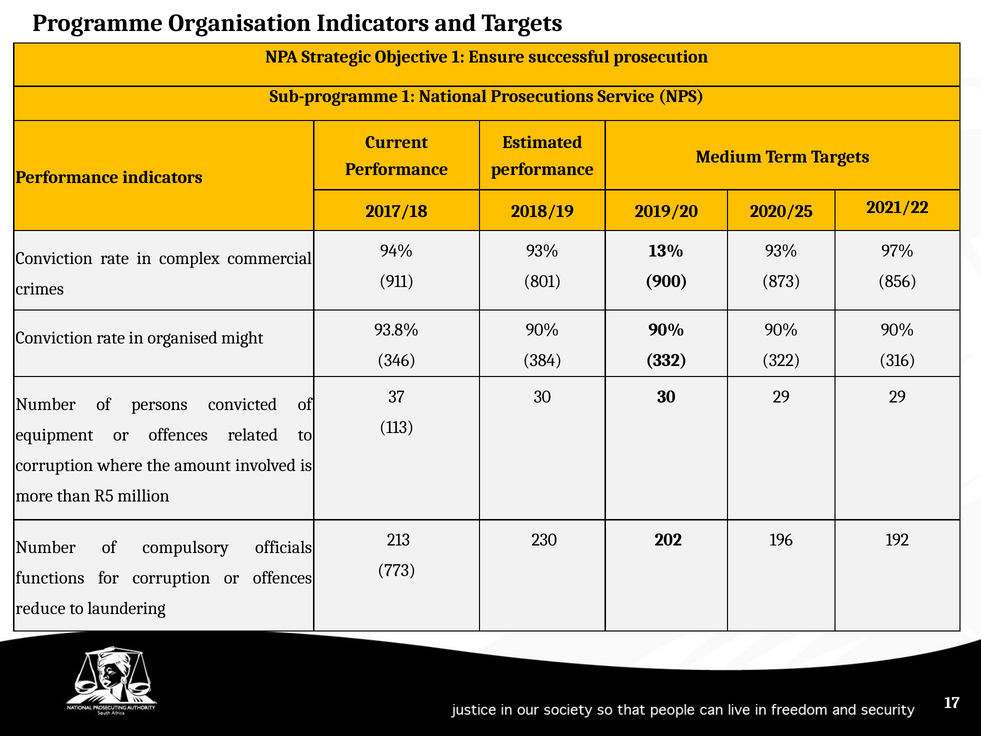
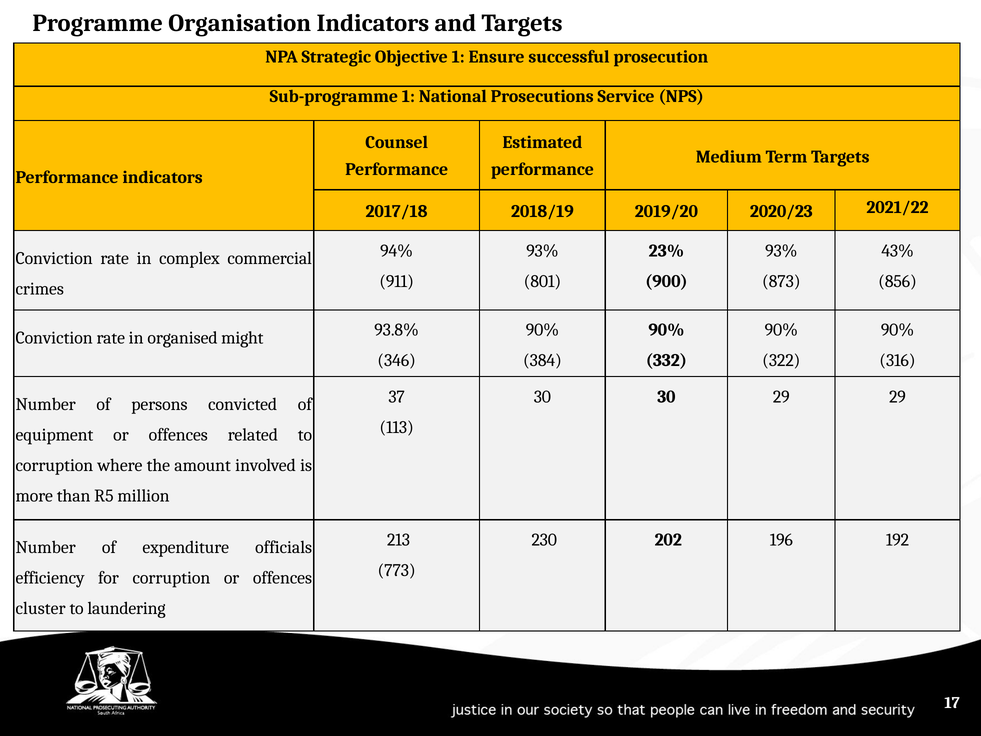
Current: Current -> Counsel (397, 142)
2020/25: 2020/25 -> 2020/23 (781, 211)
13%: 13% -> 23% (666, 251)
97%: 97% -> 43% (898, 251)
compulsory: compulsory -> expenditure (186, 547)
functions: functions -> efficiency (50, 578)
reduce: reduce -> cluster (41, 608)
